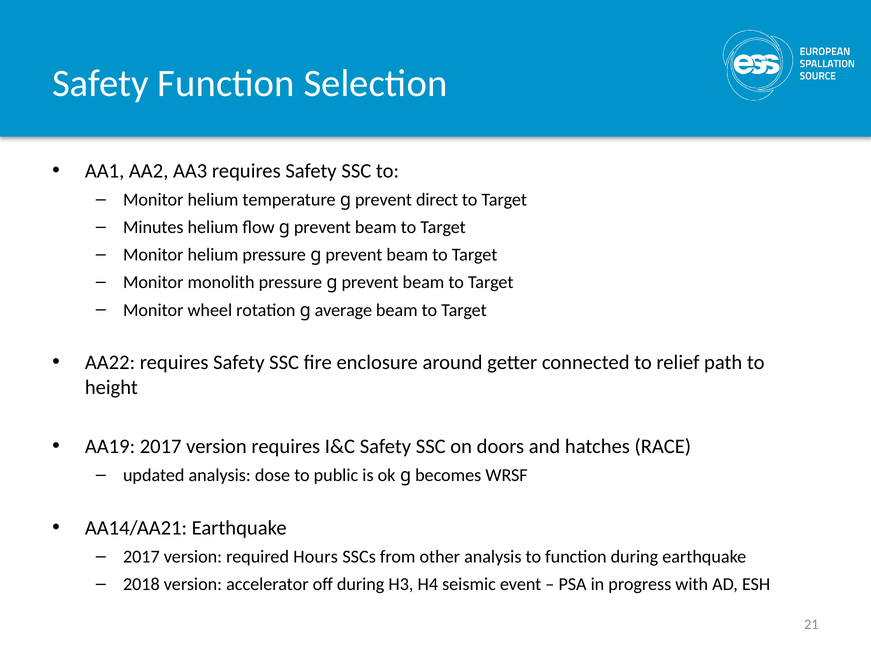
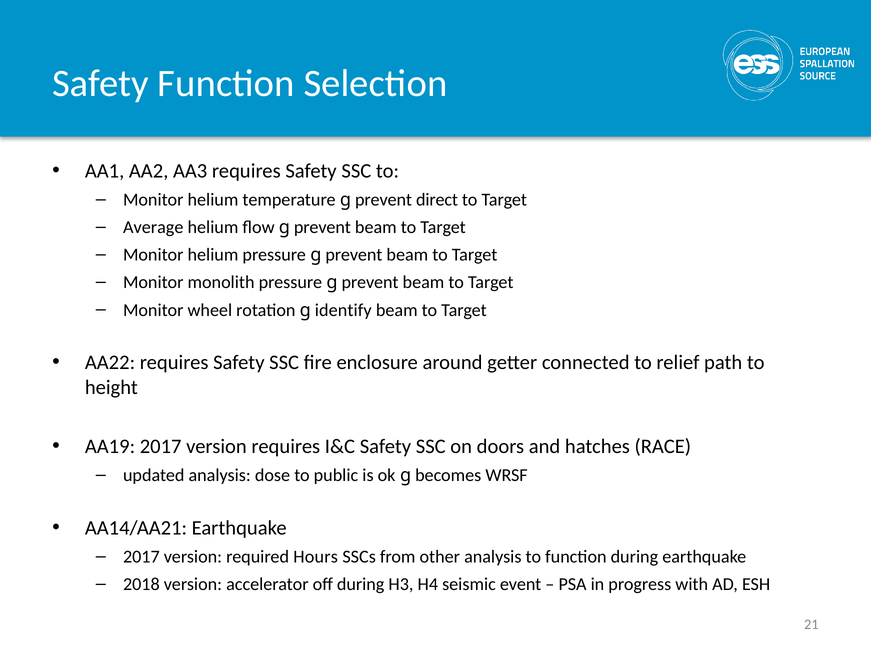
Minutes: Minutes -> Average (153, 227)
average: average -> identify (343, 310)
